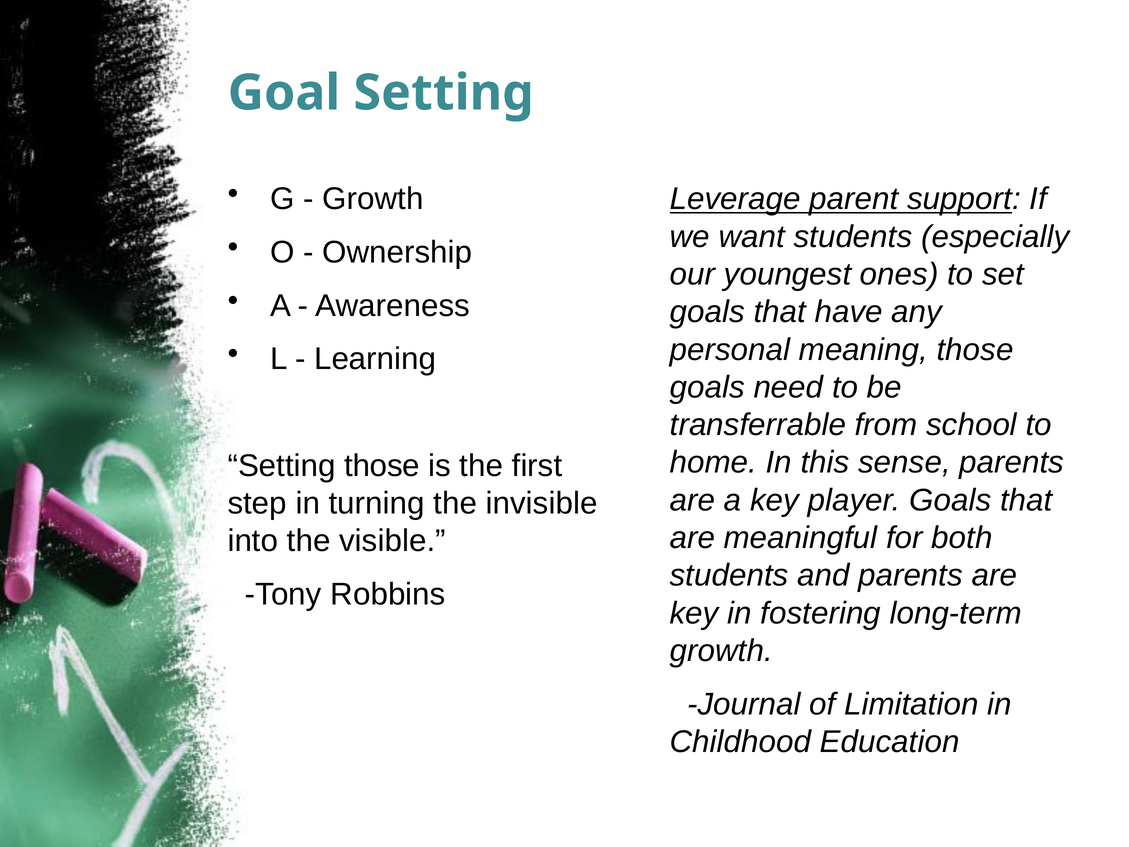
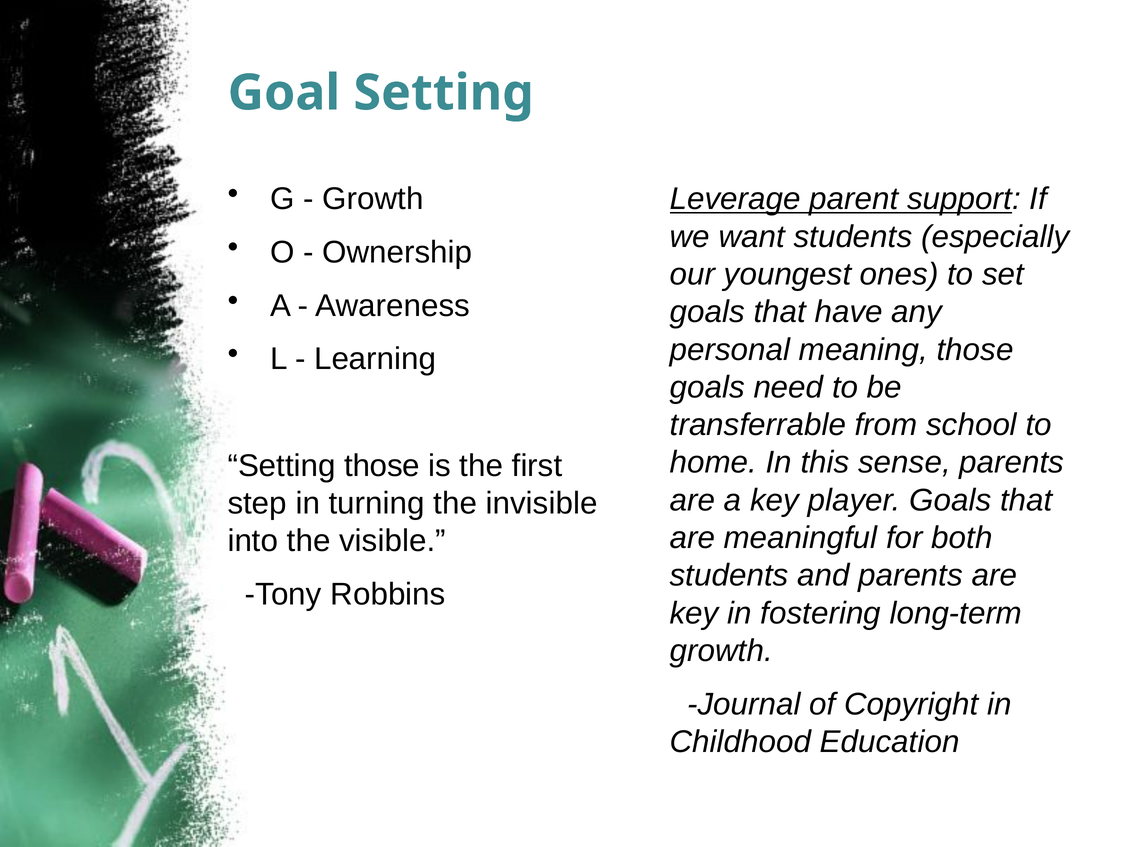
Limitation: Limitation -> Copyright (911, 704)
